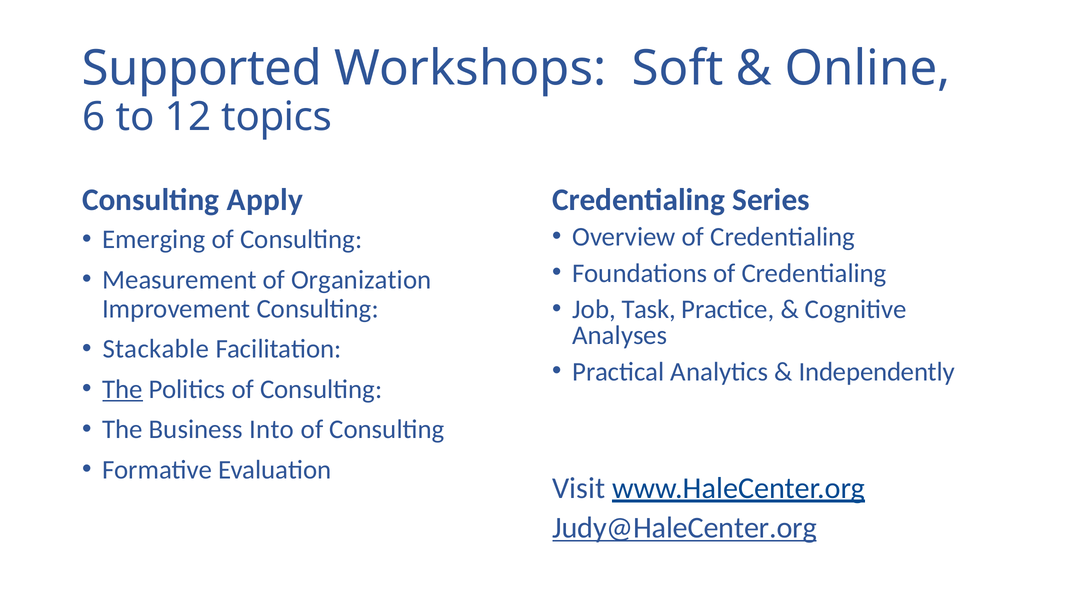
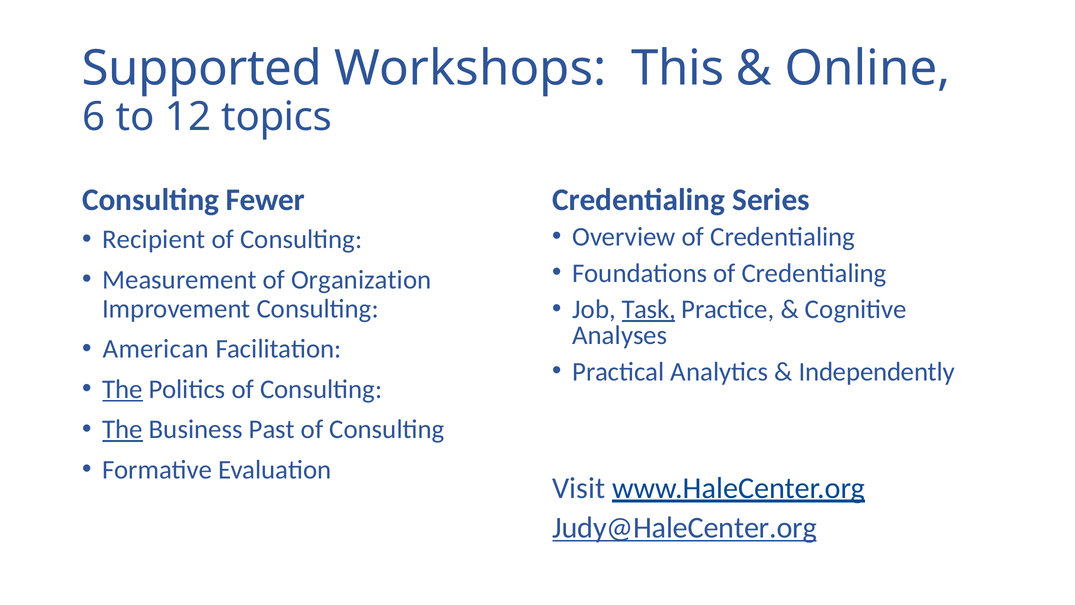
Soft: Soft -> This (678, 69)
Apply: Apply -> Fewer (265, 200)
Emerging: Emerging -> Recipient (154, 239)
Task underline: none -> present (649, 309)
Stackable: Stackable -> American (156, 349)
The underline: none -> present (123, 429)
Into: Into -> Past (272, 429)
